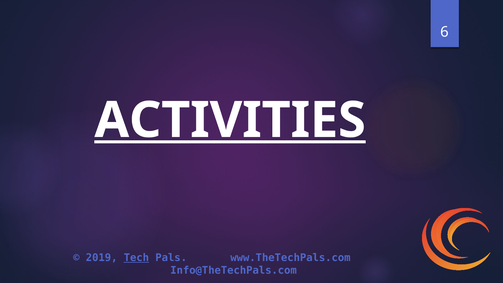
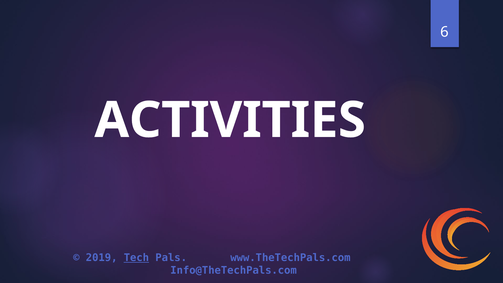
ACTIVITIES underline: present -> none (230, 120)
